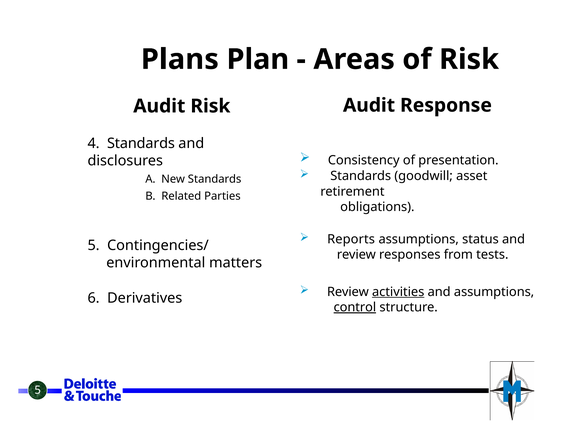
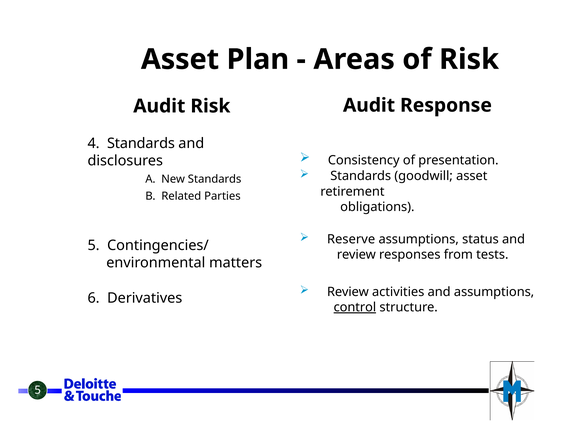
Plans: Plans -> Asset (180, 59)
Reports: Reports -> Reserve (351, 239)
activities underline: present -> none (398, 292)
